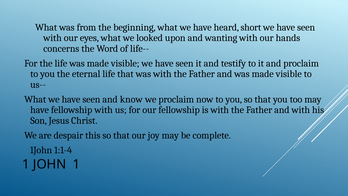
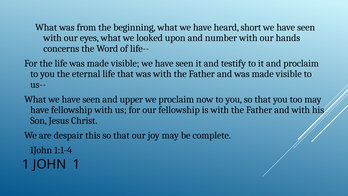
wanting: wanting -> number (221, 38)
know: know -> upper (131, 99)
